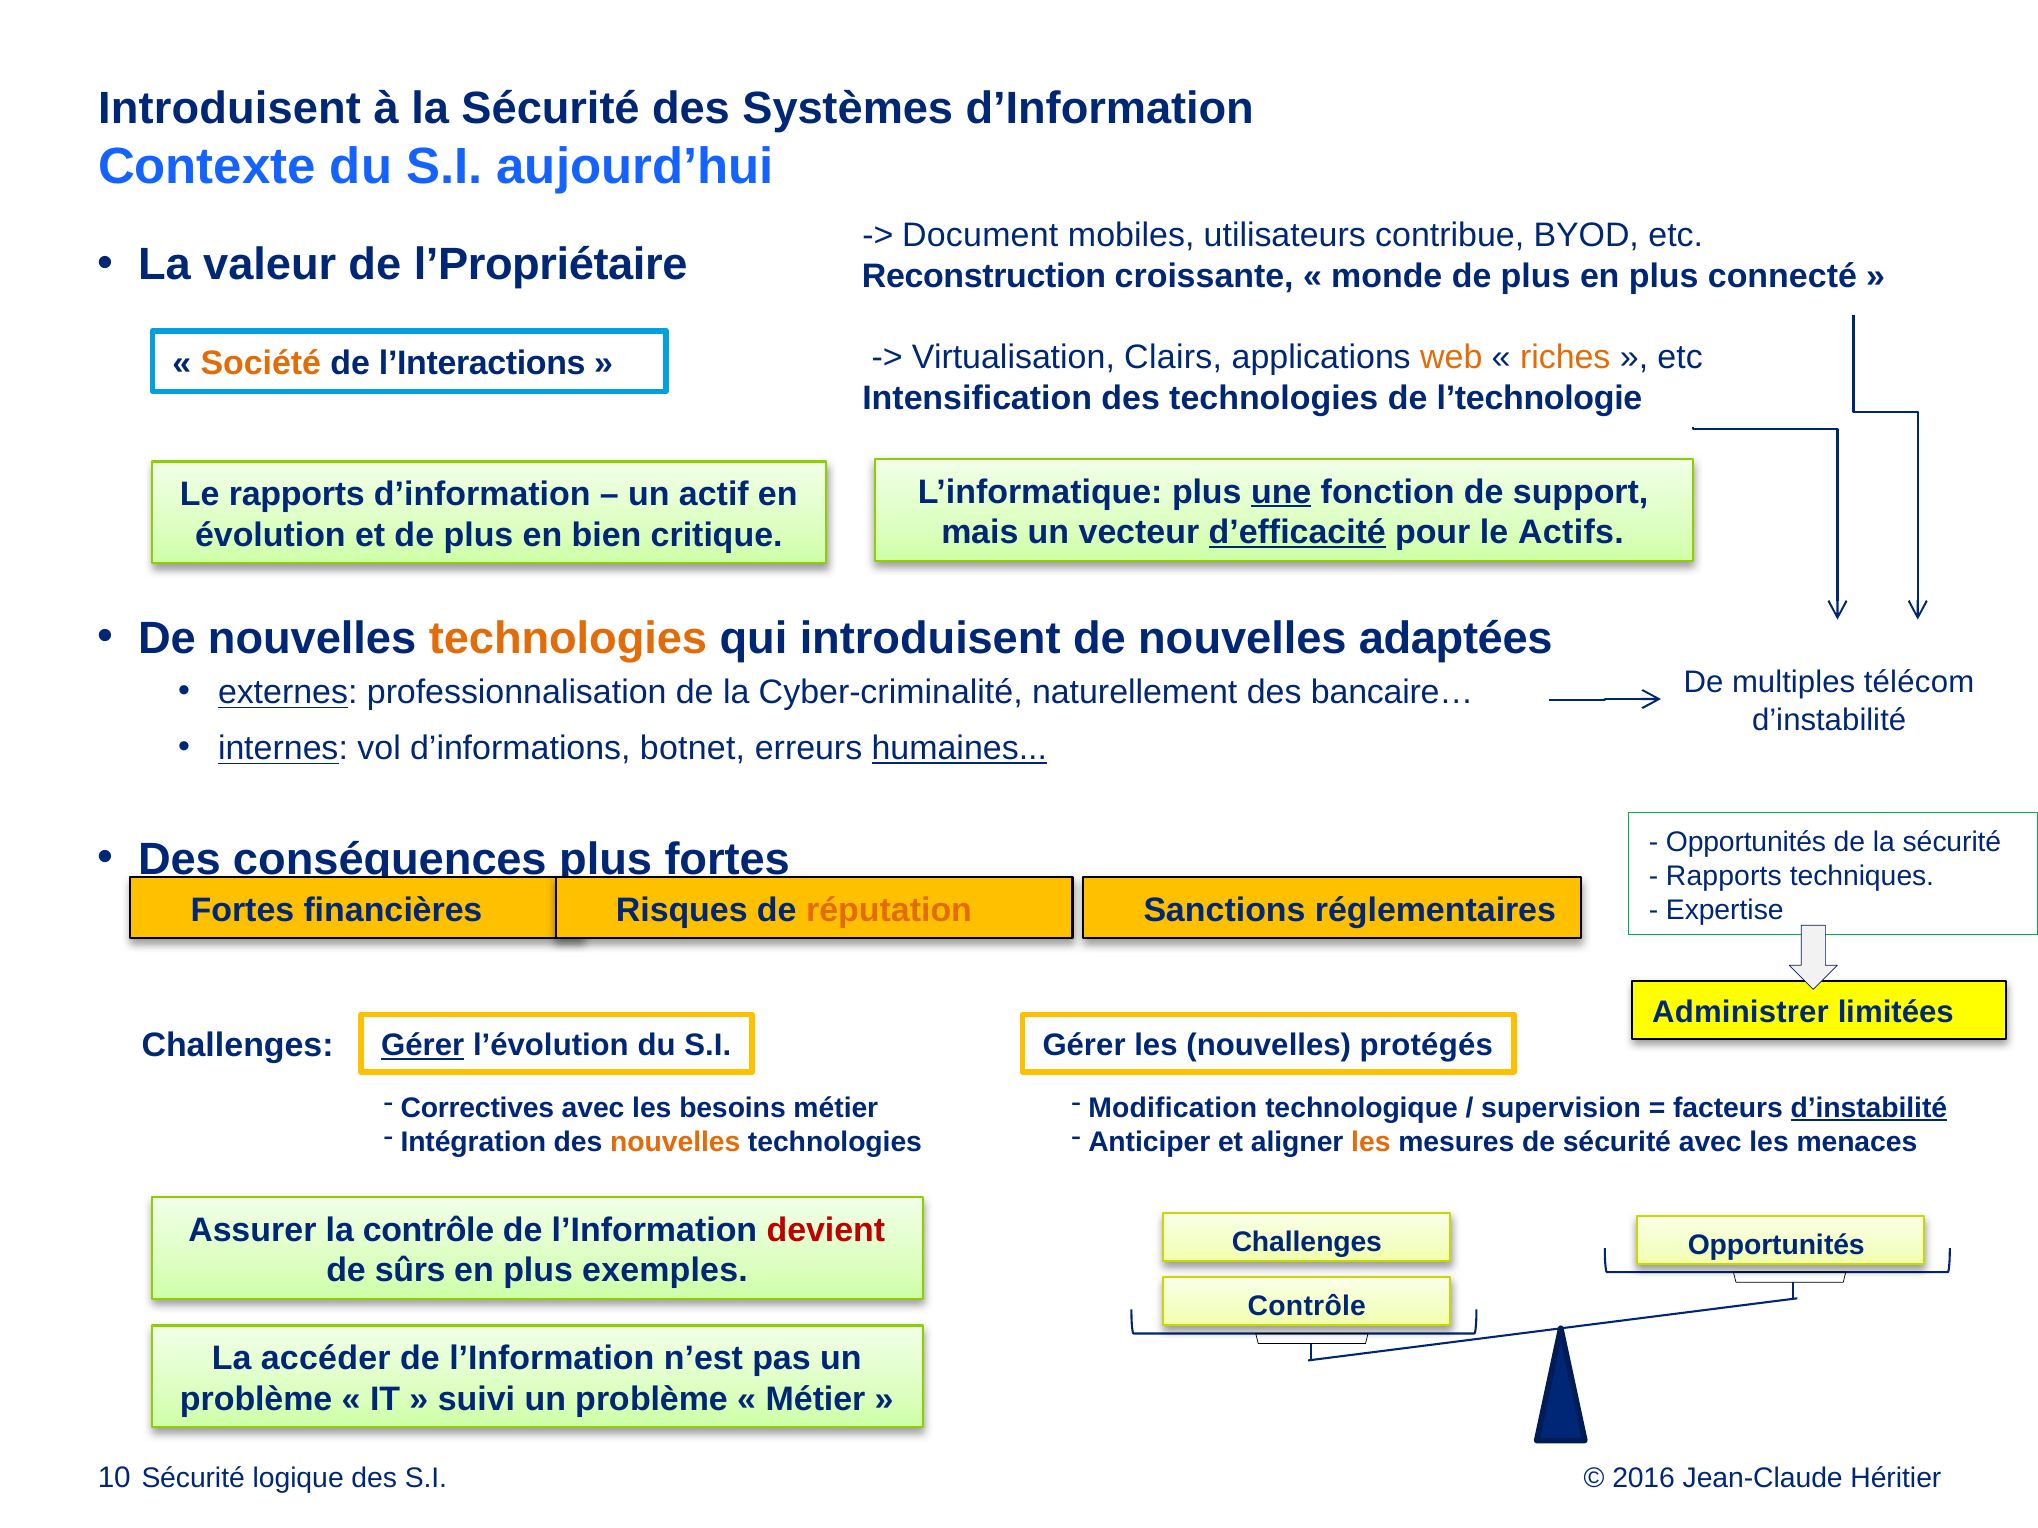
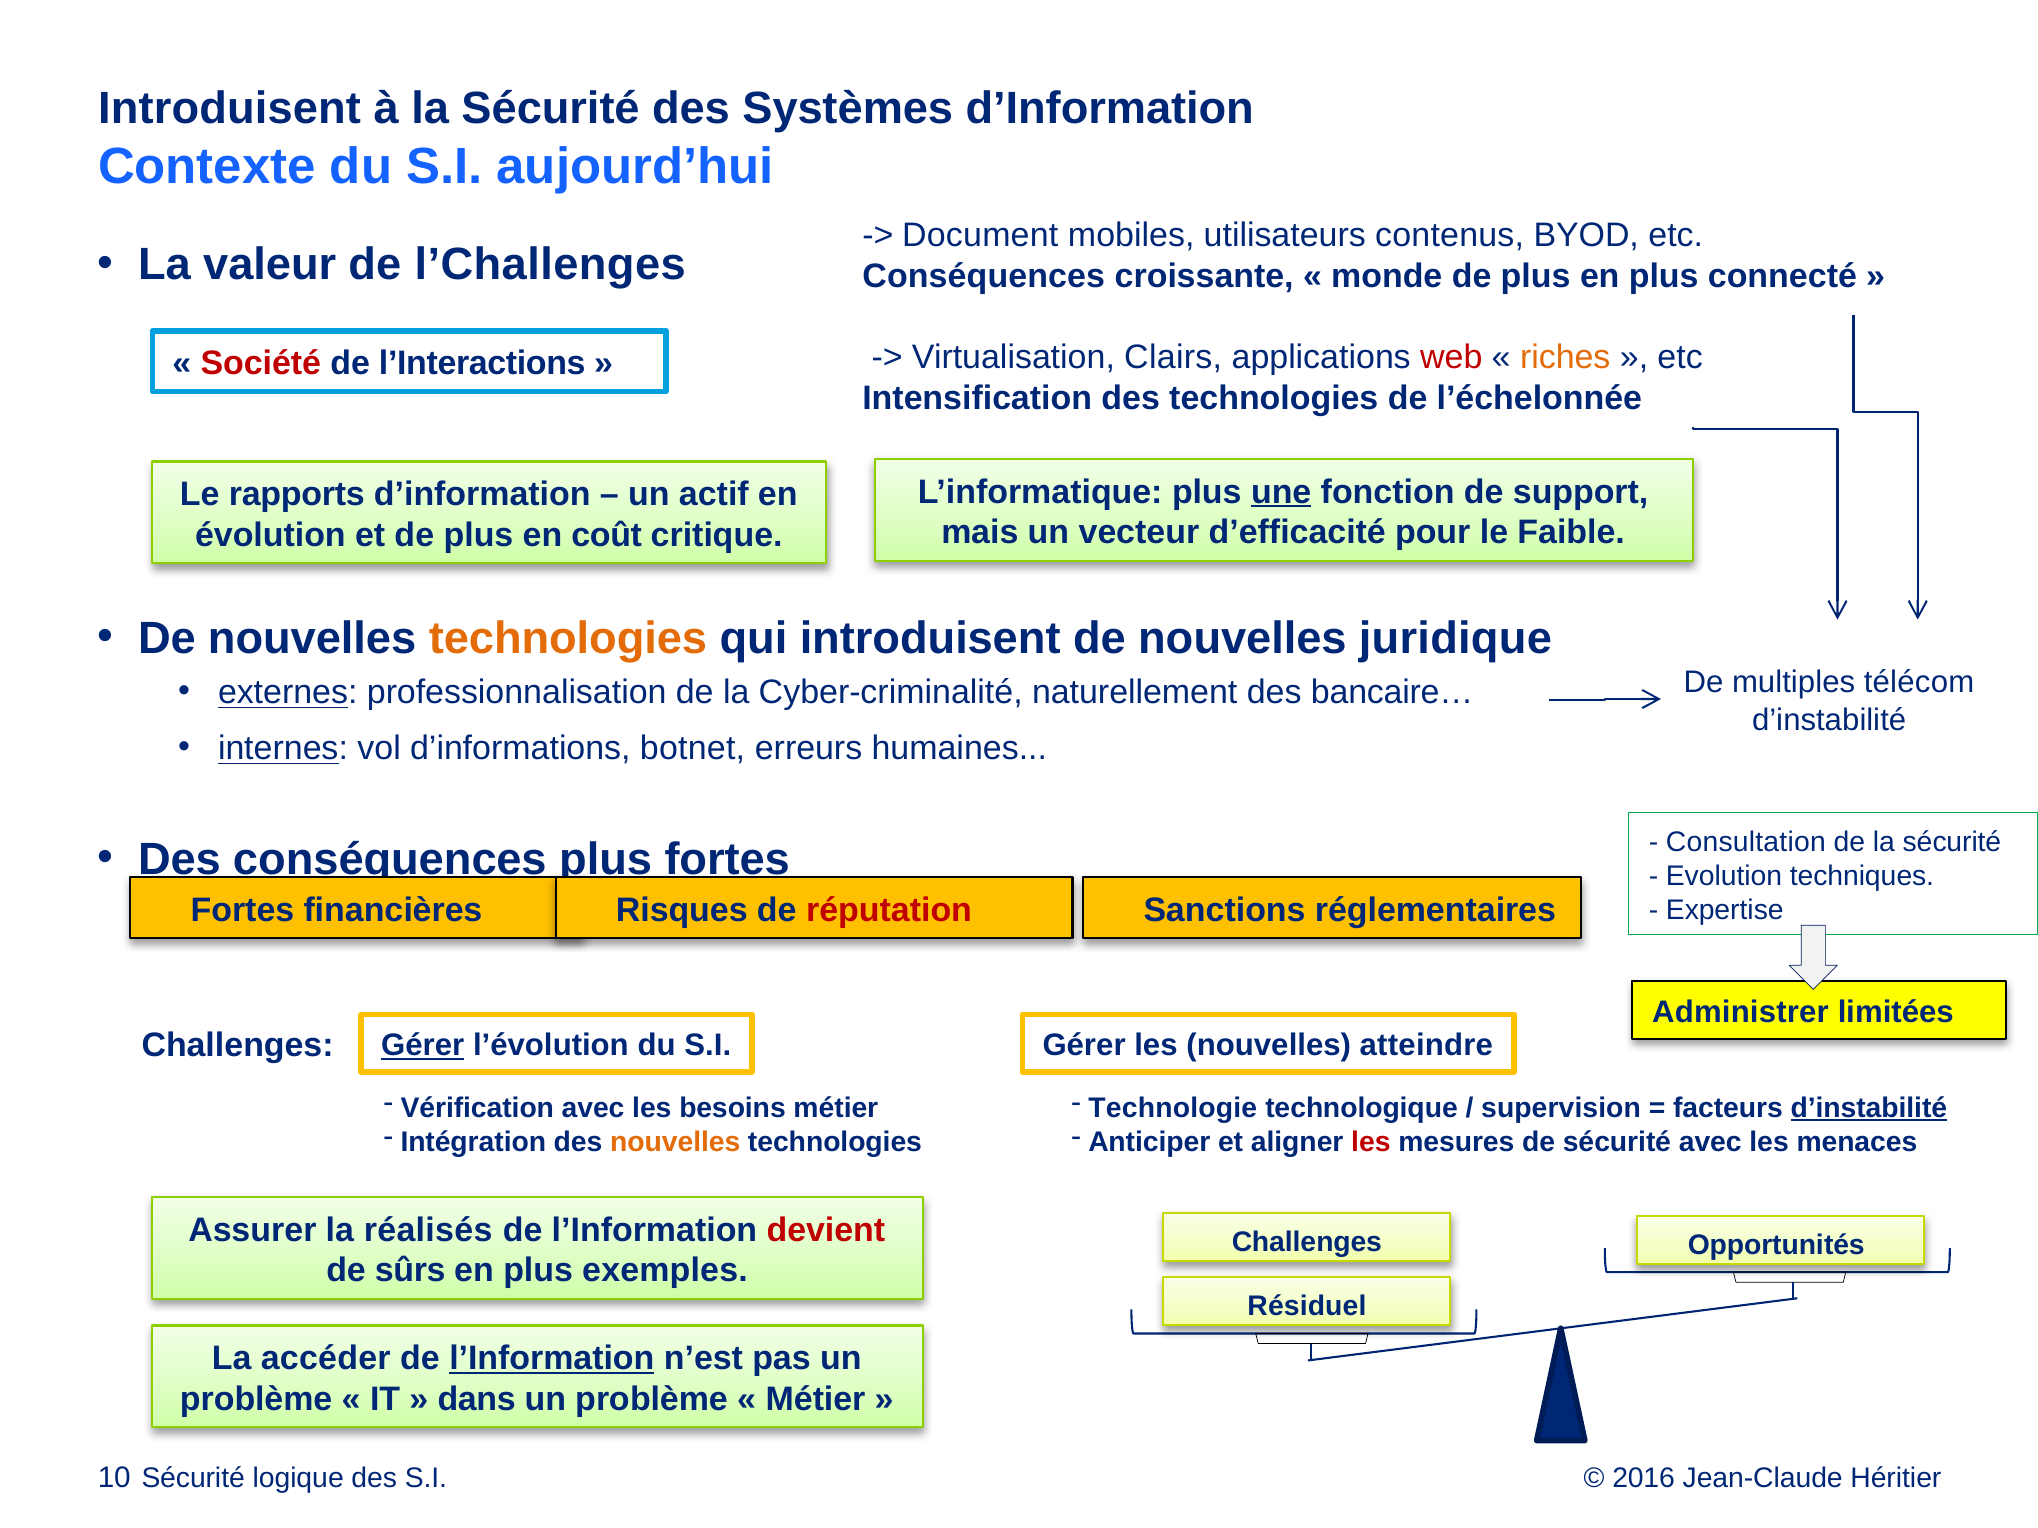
contribue: contribue -> contenus (1450, 235)
l’Propriétaire: l’Propriétaire -> l’Challenges (550, 265)
Reconstruction: Reconstruction -> Conséquences (984, 276)
web colour: orange -> red (1451, 357)
Société colour: orange -> red (261, 364)
l’technologie: l’technologie -> l’échelonnée (1539, 398)
d’efficacité underline: present -> none (1297, 533)
Actifs: Actifs -> Faible (1571, 533)
bien: bien -> coût (607, 535)
adaptées: adaptées -> juridique (1455, 638)
humaines underline: present -> none (959, 749)
Opportunités: Opportunités -> Consultation (1746, 842)
Rapports: Rapports -> Evolution (1724, 876)
réputation colour: orange -> red (889, 910)
protégés: protégés -> atteindre (1426, 1046)
Correctives: Correctives -> Vérification (477, 1108)
Modification: Modification -> Technologie (1173, 1108)
les colour: orange -> red (1371, 1142)
la contrôle: contrôle -> réalisés (428, 1230)
Contrôle: Contrôle -> Résiduel (1307, 1307)
l’Information underline: none -> present (552, 1359)
suivi: suivi -> dans (477, 1399)
